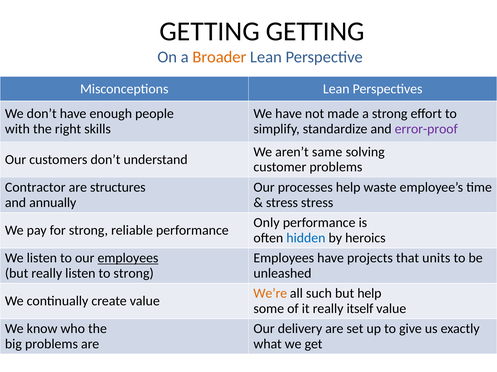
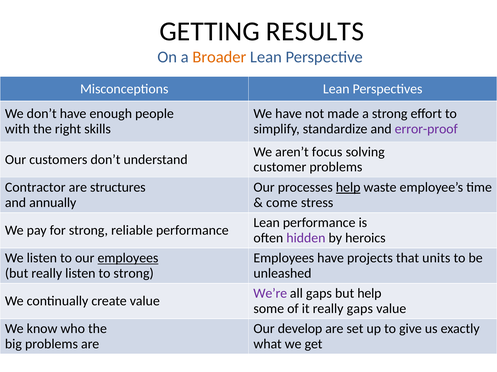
GETTING GETTING: GETTING -> RESULTS (315, 31)
same: same -> focus (327, 152)
help underline: none -> present (348, 188)
stress: stress -> come (282, 203)
Only: Only -> Lean (267, 223)
hidden colour: blue -> purple (306, 238)
We’re colour: orange -> purple (270, 294)
all such: such -> gaps (319, 294)
really itself: itself -> gaps (360, 309)
delivery: delivery -> develop (300, 329)
